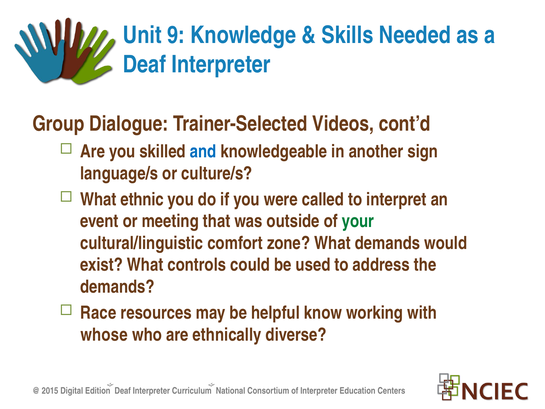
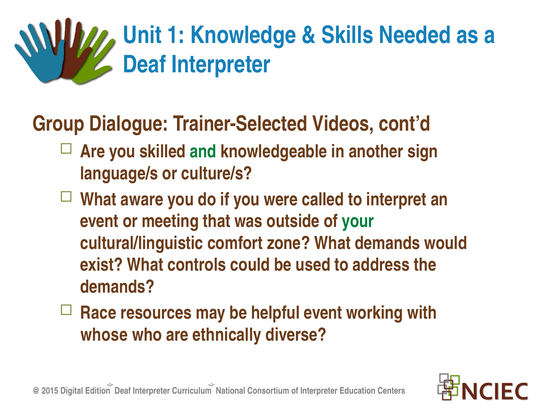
9: 9 -> 1 (176, 35)
and colour: blue -> green (203, 151)
ethnic: ethnic -> aware (142, 199)
helpful know: know -> event (323, 313)
